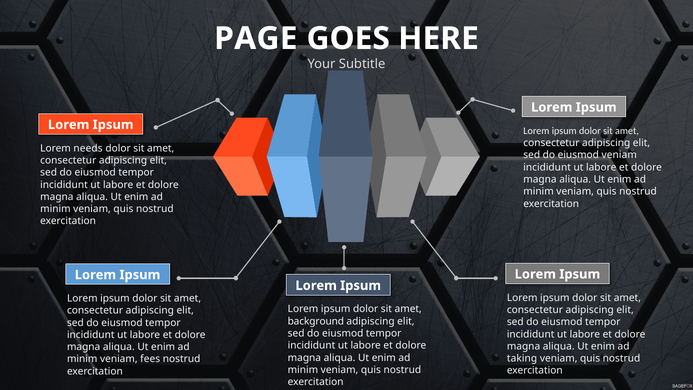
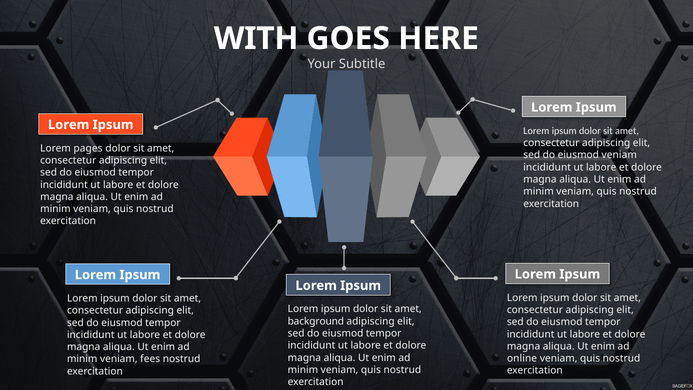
PAGE: PAGE -> WITH (256, 38)
needs: needs -> pages (88, 148)
taking: taking -> online (522, 358)
